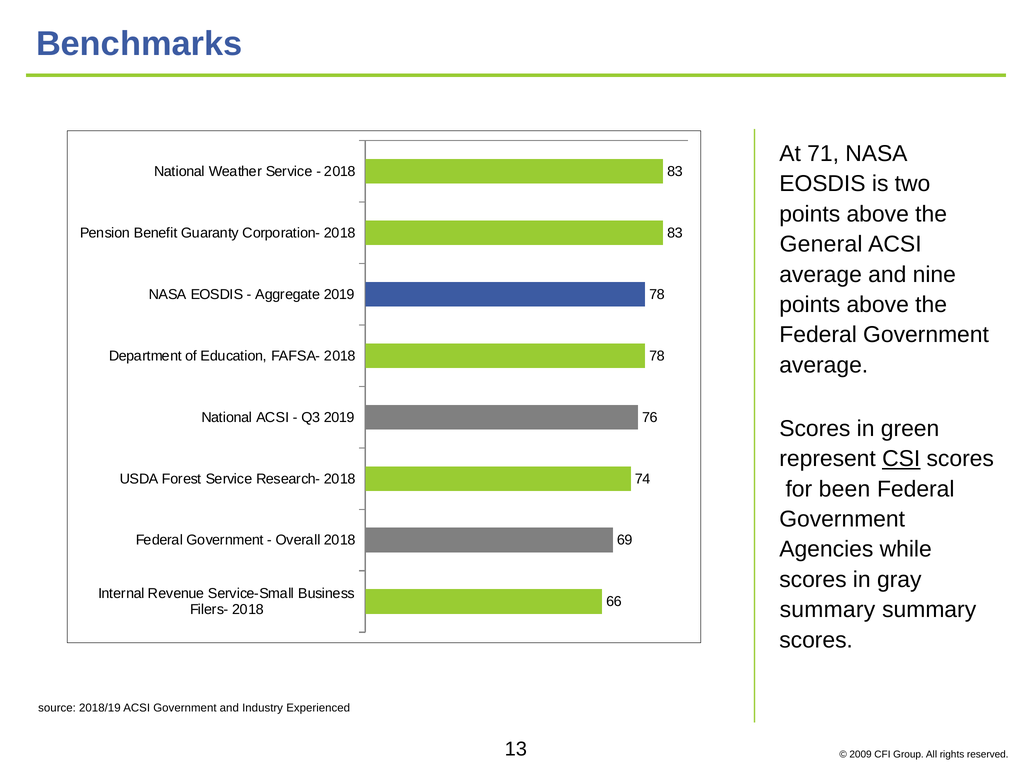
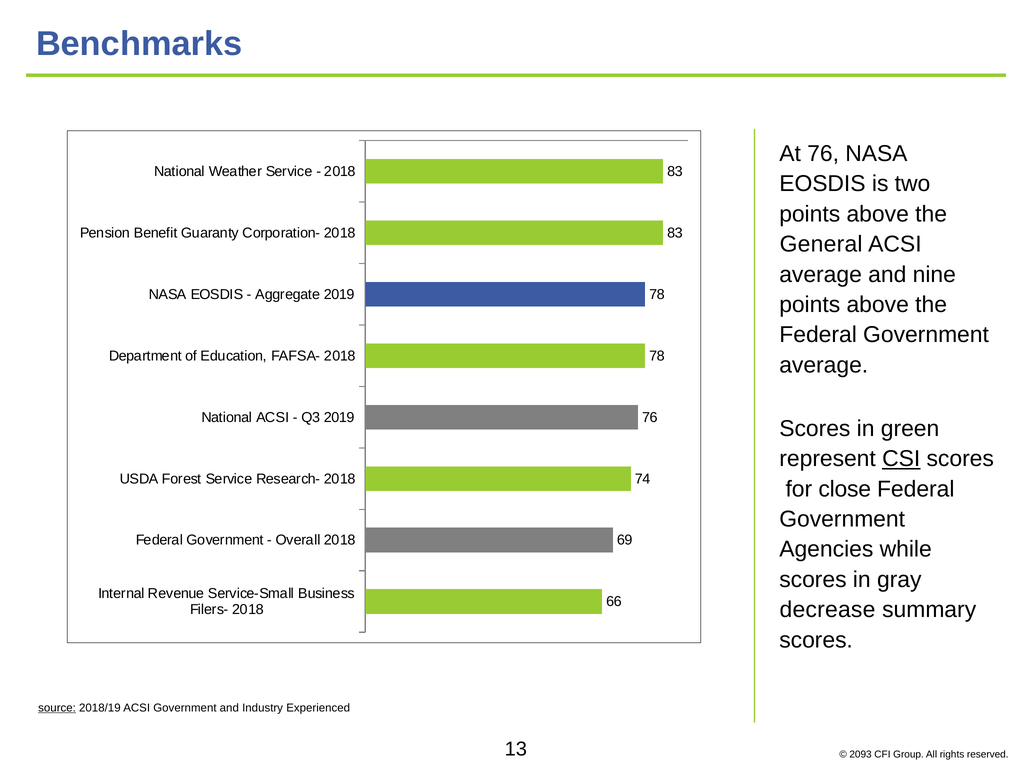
At 71: 71 -> 76 (823, 154)
been: been -> close (845, 489)
summary: summary -> decrease (827, 610)
source underline: none -> present (57, 708)
2009: 2009 -> 2093 (861, 755)
